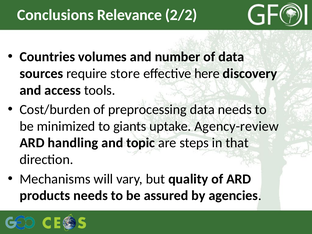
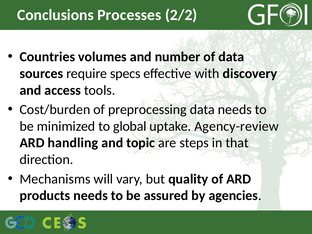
Relevance: Relevance -> Processes (129, 15)
store: store -> specs (125, 74)
here: here -> with (207, 74)
giants: giants -> global (130, 126)
